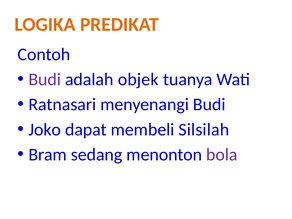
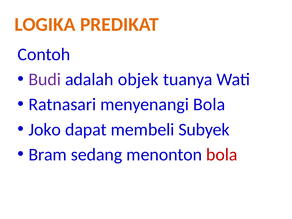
menyenangi Budi: Budi -> Bola (209, 105)
Silsilah: Silsilah -> Subyek (204, 130)
bola colour: purple -> red (222, 155)
